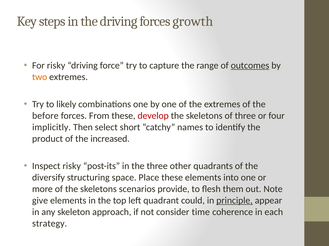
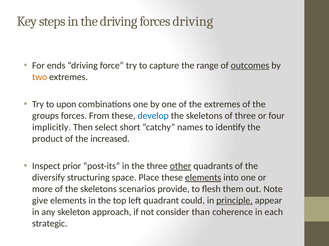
forces growth: growth -> driving (193, 22)
For risky: risky -> ends (56, 66)
likely: likely -> upon (66, 105)
before: before -> groups (45, 116)
develop colour: red -> blue (153, 116)
Inspect risky: risky -> prior (72, 167)
other underline: none -> present (181, 167)
elements underline: none -> present (203, 178)
time: time -> than (201, 213)
strategy: strategy -> strategic (50, 224)
